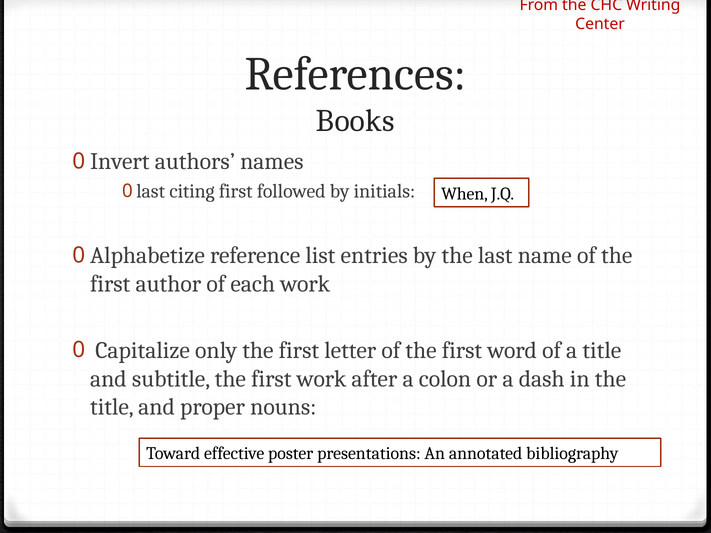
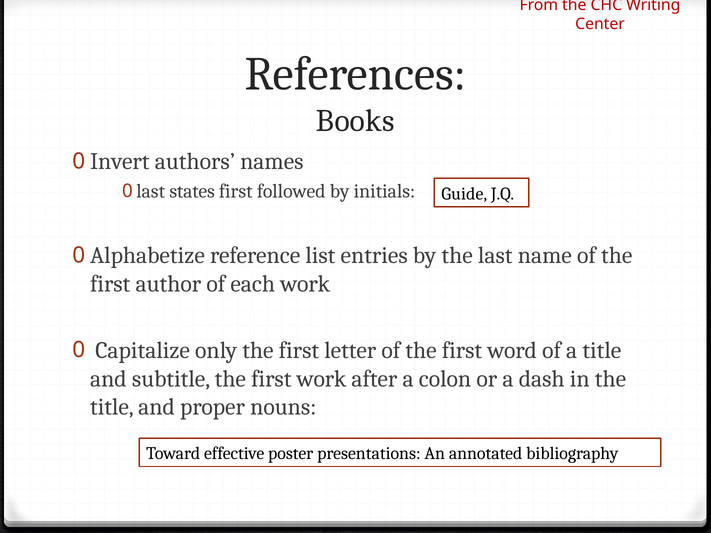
citing: citing -> states (192, 191)
When: When -> Guide (464, 194)
